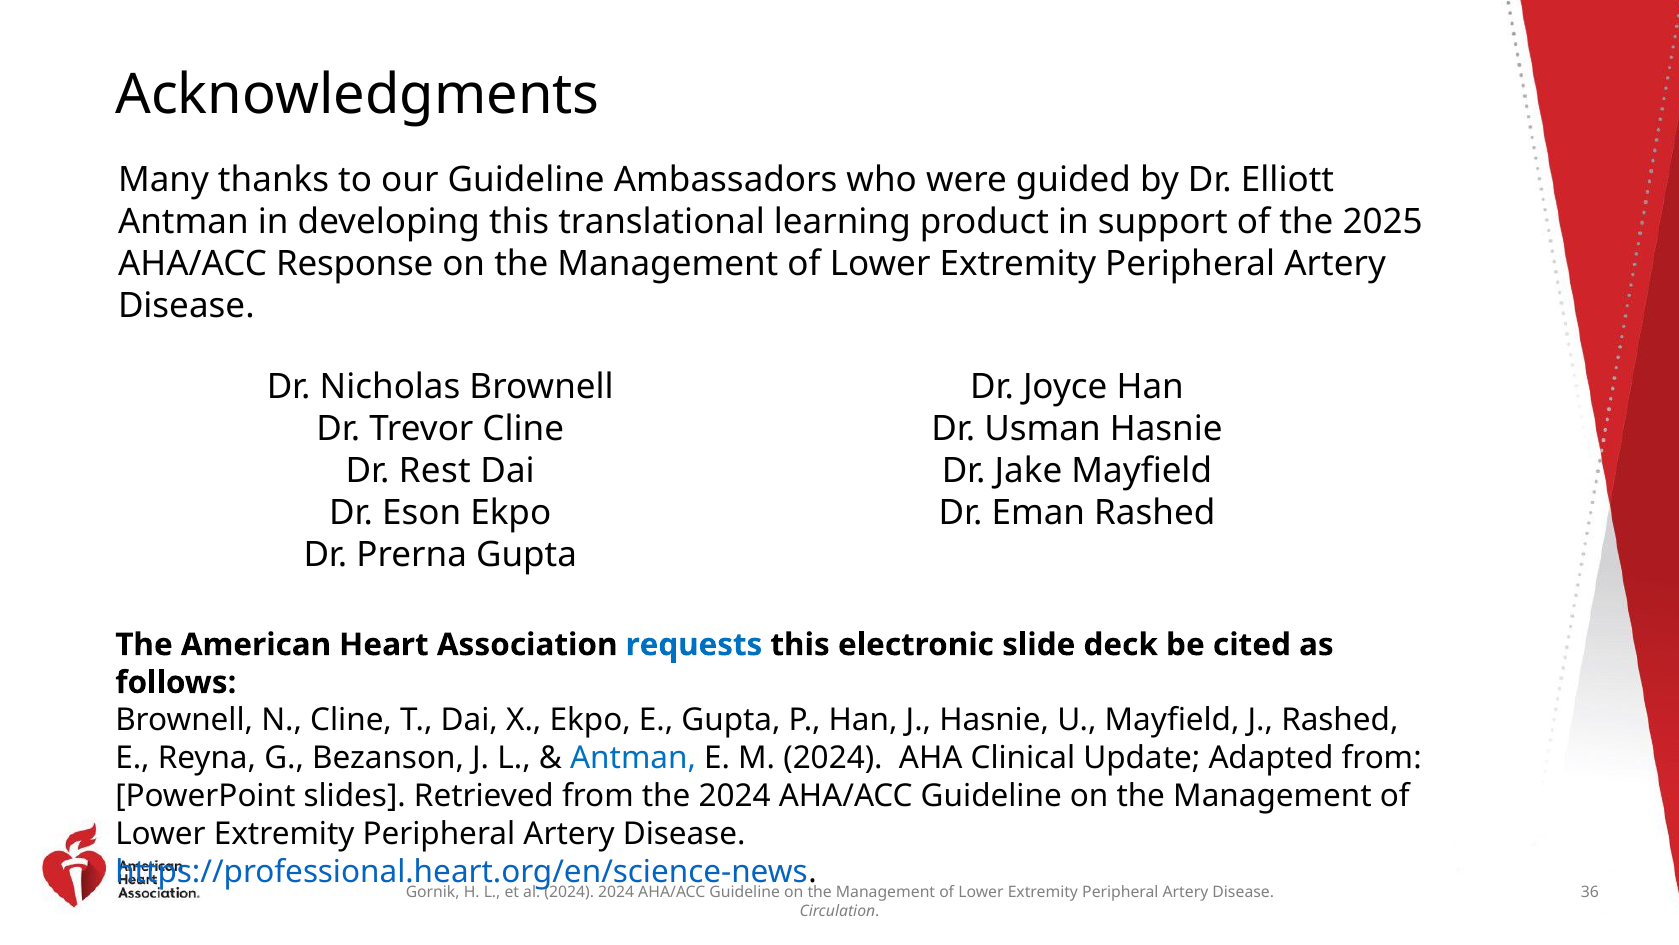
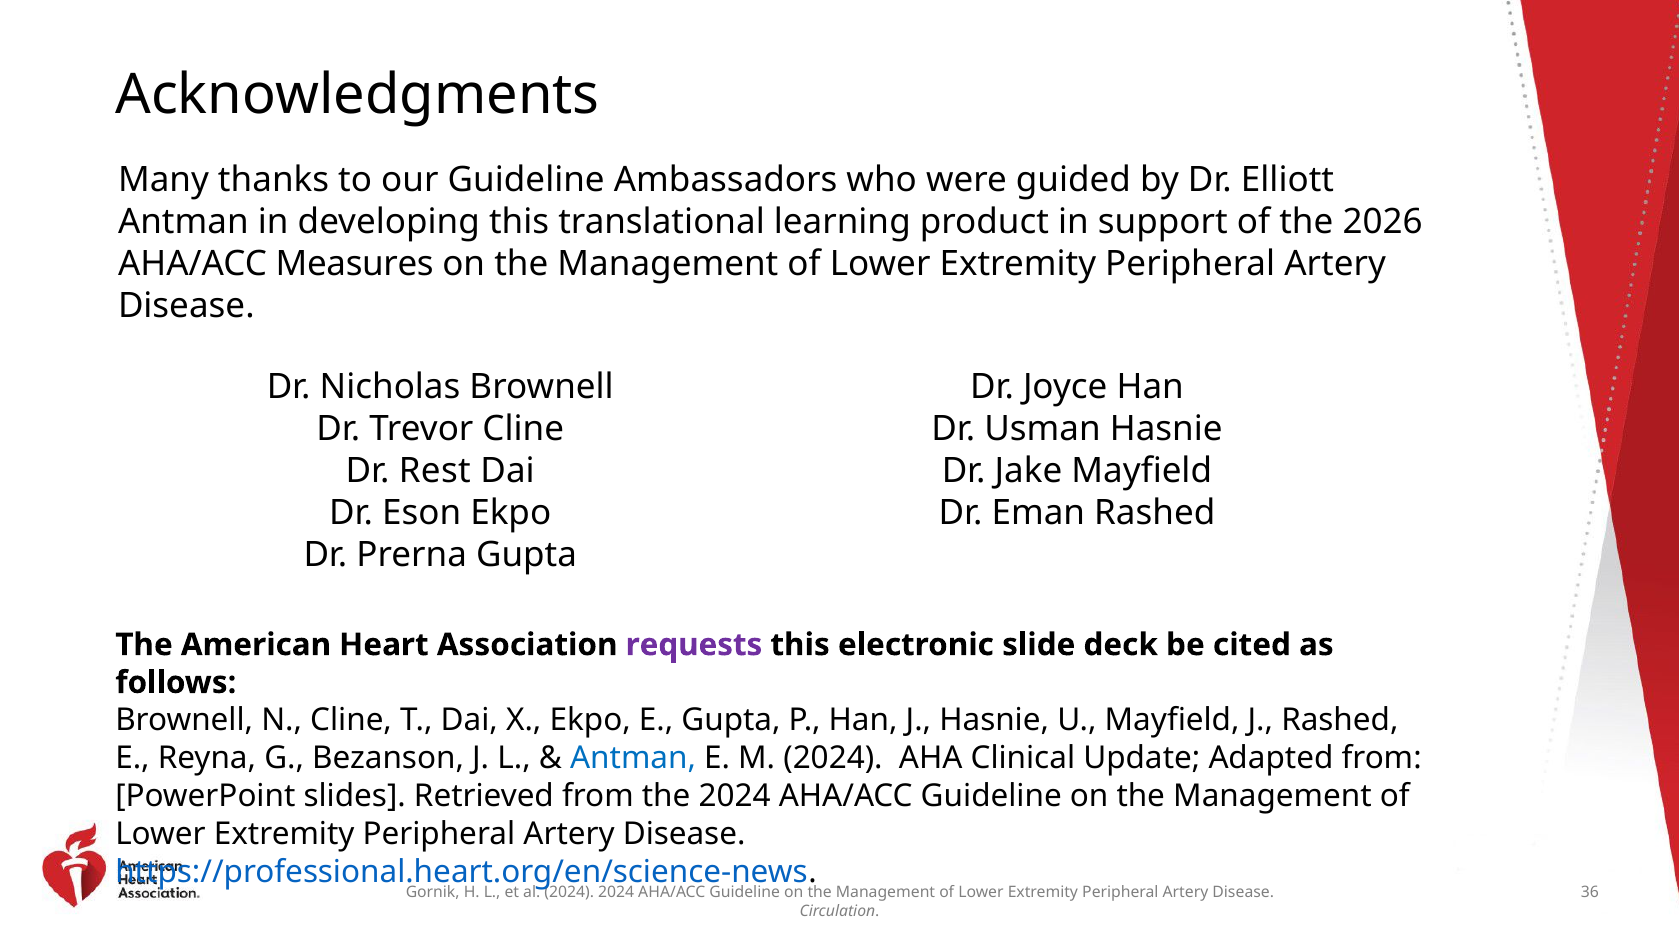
2025: 2025 -> 2026 (1383, 221)
Response: Response -> Measures (355, 263)
requests colour: blue -> purple (694, 644)
